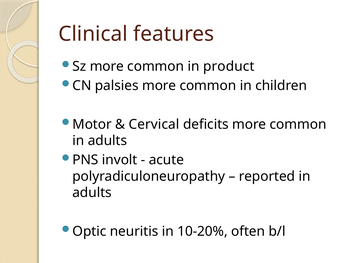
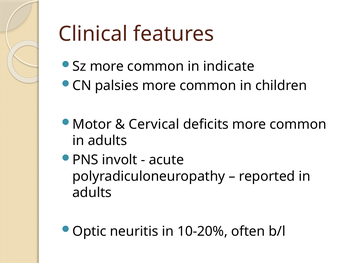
product: product -> indicate (229, 66)
